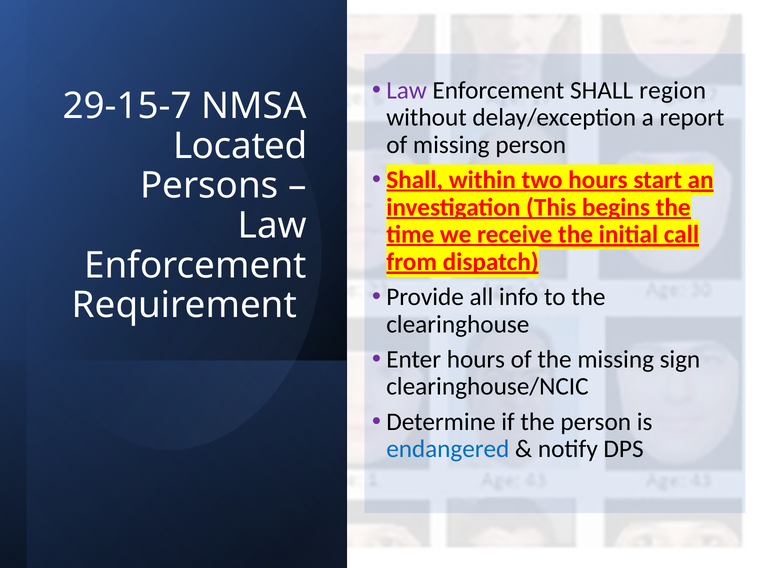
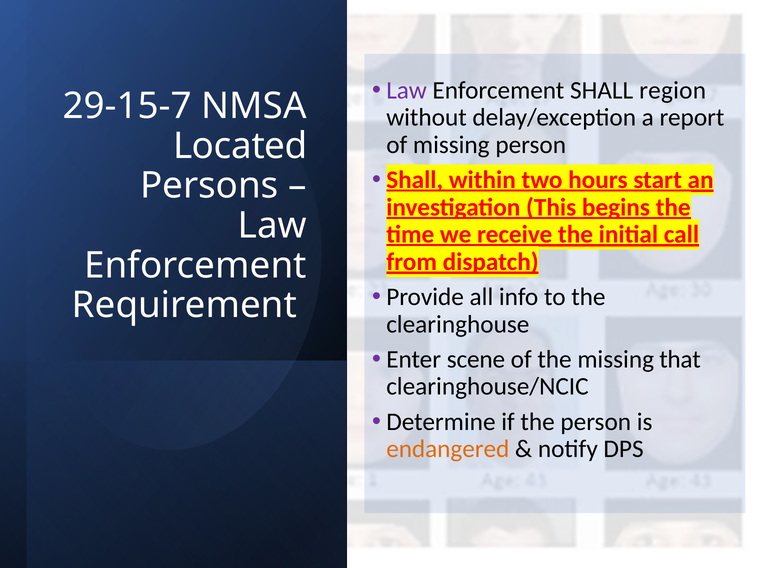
Enter hours: hours -> scene (476, 360)
sign: sign -> that (680, 360)
endangered colour: blue -> orange (448, 449)
